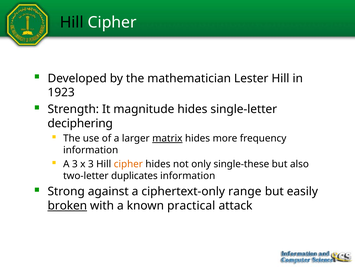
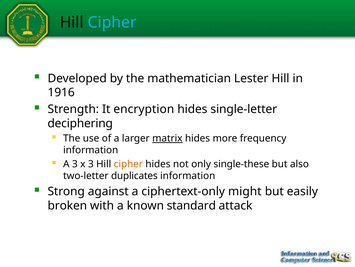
Cipher colour: white -> light blue (112, 22)
1923: 1923 -> 1916 (61, 92)
magnitude: magnitude -> encryption (144, 109)
range: range -> might (245, 191)
broken underline: present -> none (67, 205)
practical: practical -> standard (191, 205)
